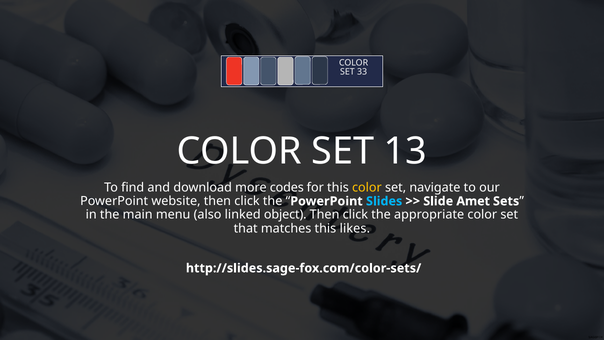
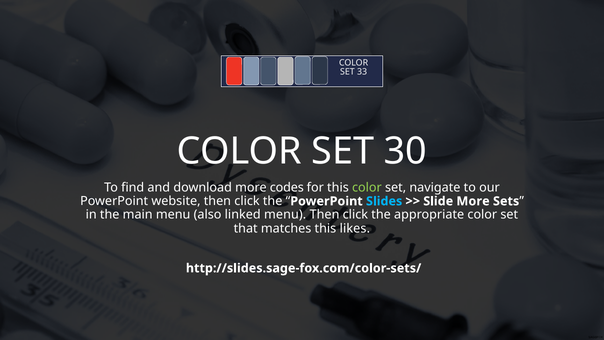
13: 13 -> 30 (405, 151)
color colour: yellow -> light green (367, 187)
Slide Amet: Amet -> More (473, 201)
linked object: object -> menu (285, 215)
